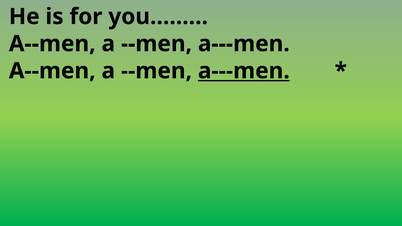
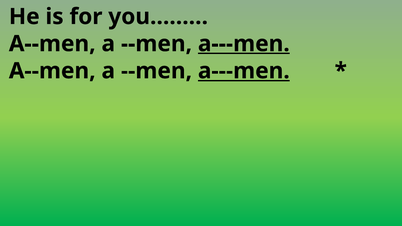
a---men underline: none -> present (244, 44)
